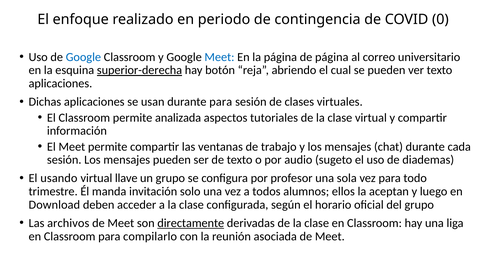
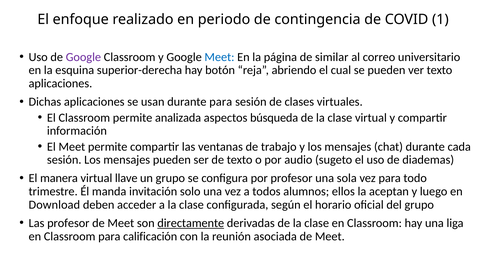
0: 0 -> 1 (440, 19)
Google colour: blue -> purple (83, 57)
de página: página -> similar (332, 57)
superior-derecha underline: present -> none (140, 70)
tutoriales: tutoriales -> búsqueda (274, 117)
usando: usando -> manera (59, 178)
Las archivos: archivos -> profesor (68, 223)
compilarlo: compilarlo -> calificación (150, 236)
